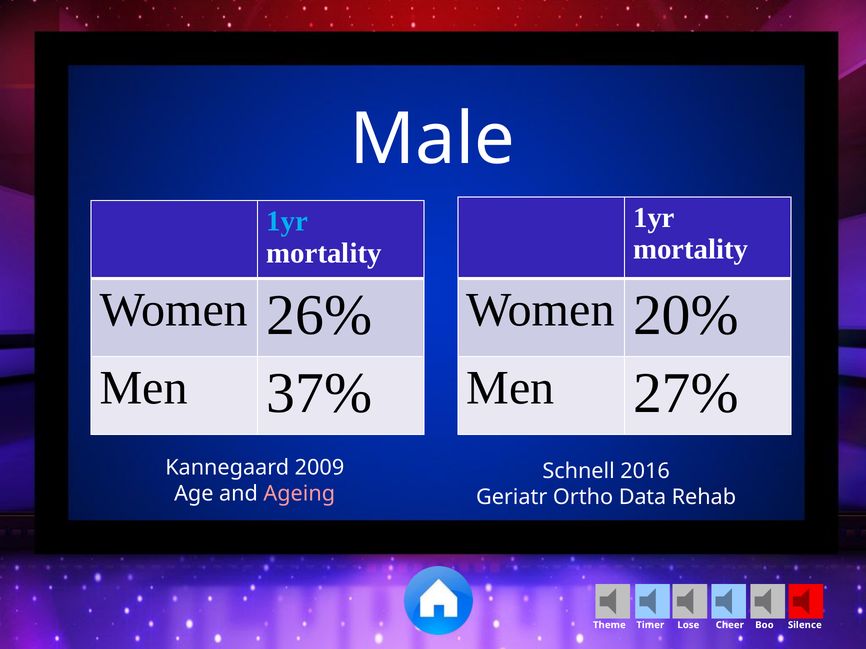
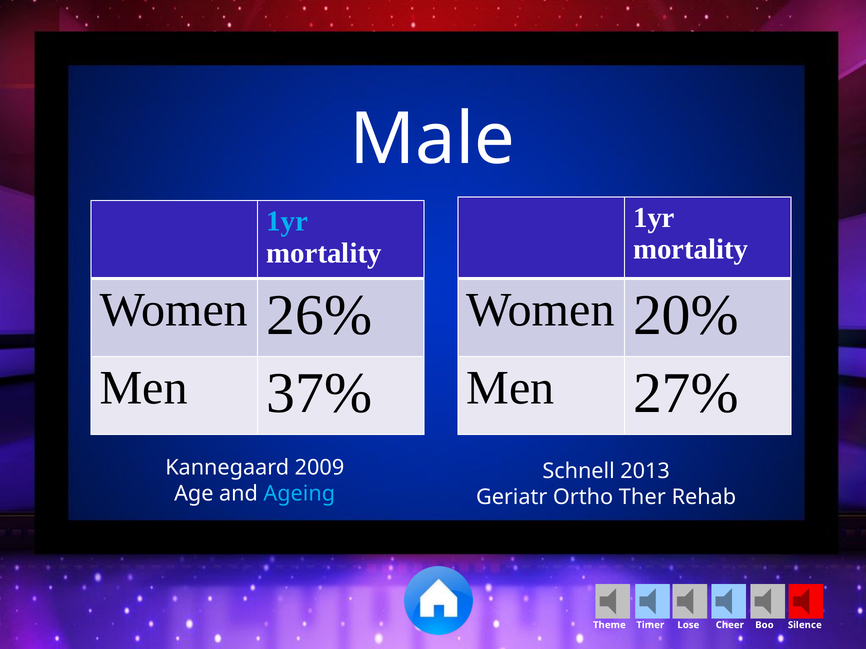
2016: 2016 -> 2013 (645, 472)
Ageing colour: pink -> light blue (299, 494)
Data: Data -> Ther (642, 497)
